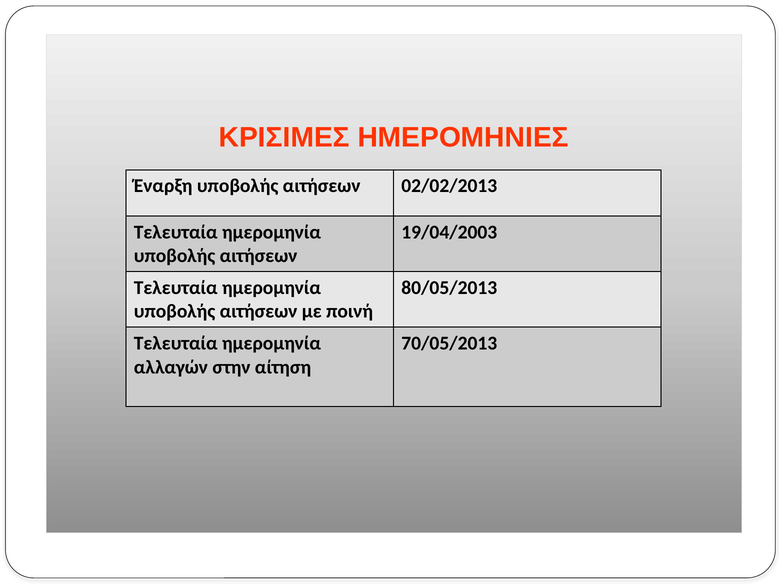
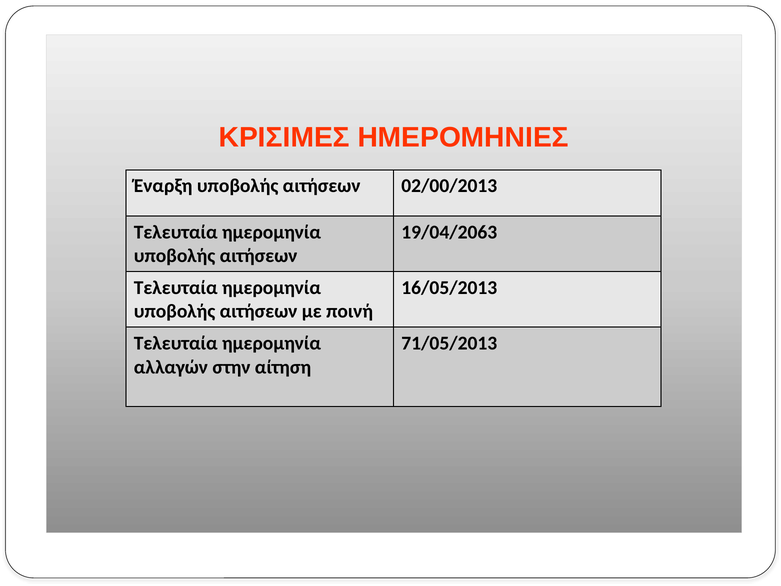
02/02/2013: 02/02/2013 -> 02/00/2013 (449, 186)
19/04/2003: 19/04/2003 -> 19/04/2063 (449, 232)
80/05/2013: 80/05/2013 -> 16/05/2013 (449, 288)
70/05/2013: 70/05/2013 -> 71/05/2013 (449, 343)
